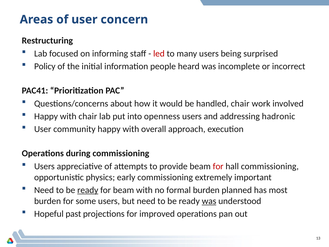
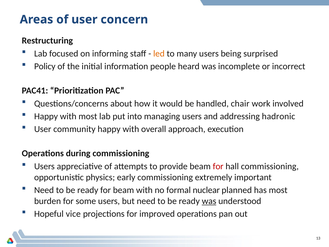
led colour: red -> orange (159, 53)
with chair: chair -> most (88, 116)
openness: openness -> managing (162, 116)
ready underline: present -> none (88, 190)
formal burden: burden -> nuclear (206, 190)
past: past -> vice (73, 214)
